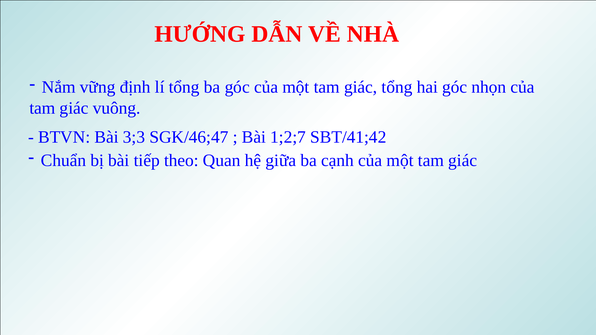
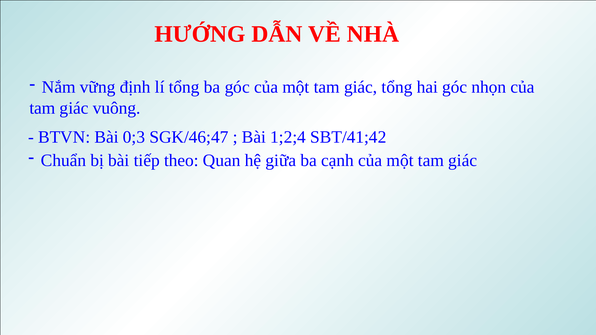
3;3: 3;3 -> 0;3 (134, 137)
1;2;7: 1;2;7 -> 1;2;4 (288, 137)
